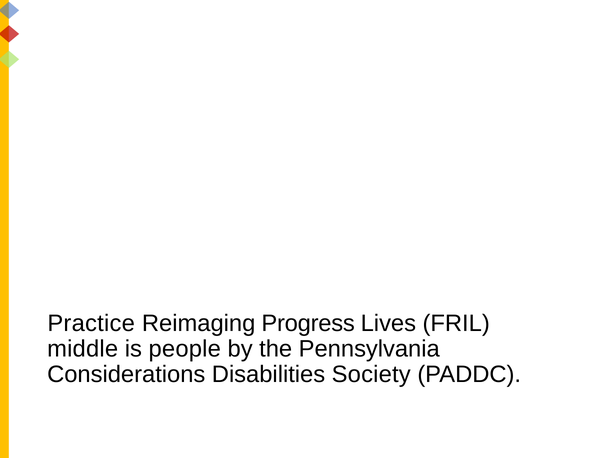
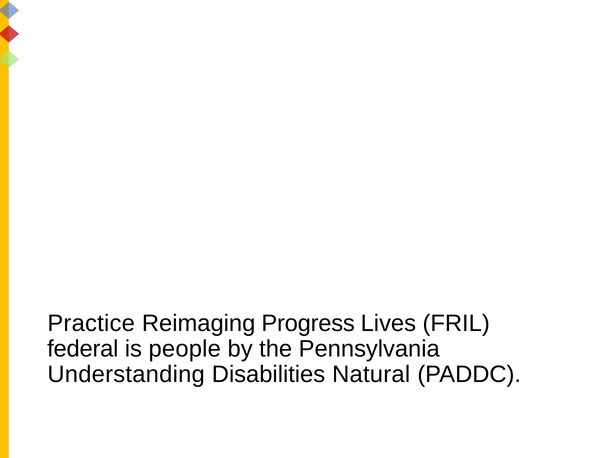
middle: middle -> federal (83, 349)
Considerations: Considerations -> Understanding (126, 375)
Society: Society -> Natural (371, 375)
